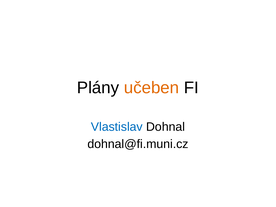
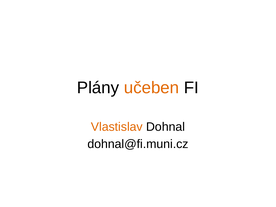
Vlastislav colour: blue -> orange (117, 127)
